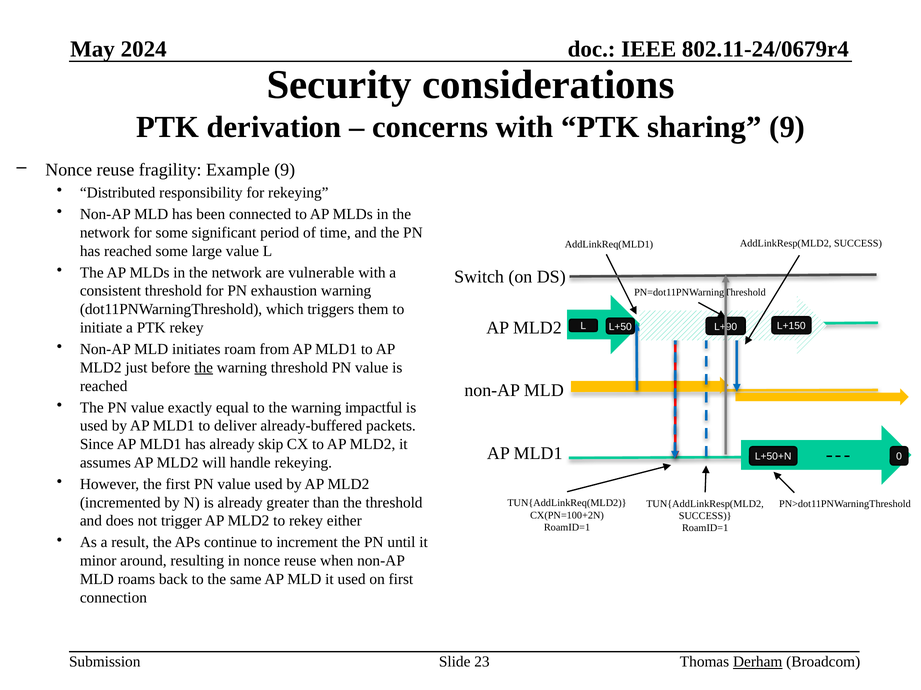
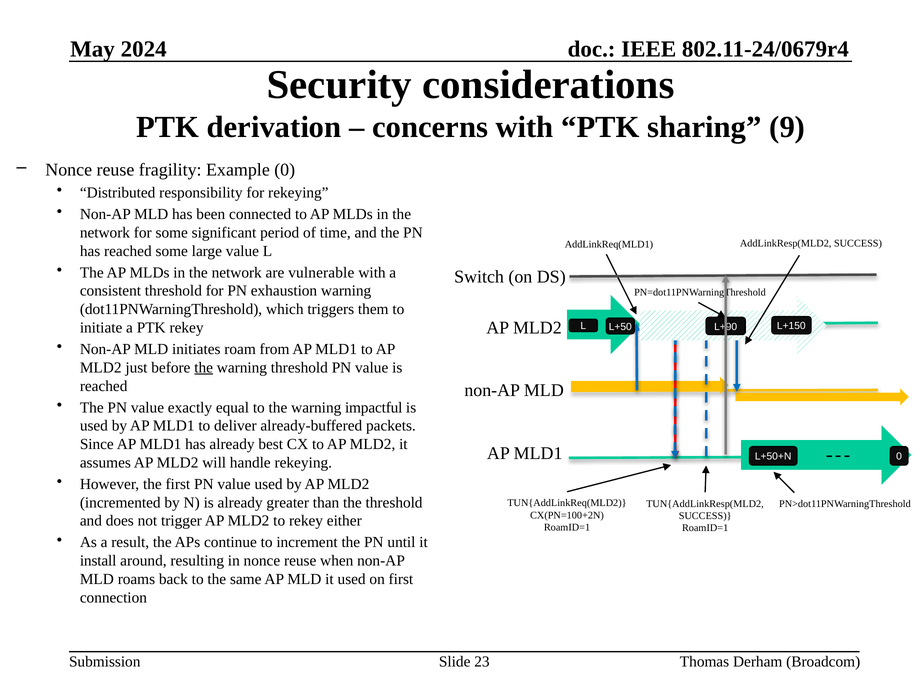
Example 9: 9 -> 0 (285, 170)
skip: skip -> best (271, 445)
minor: minor -> install (98, 561)
Derham underline: present -> none (758, 662)
